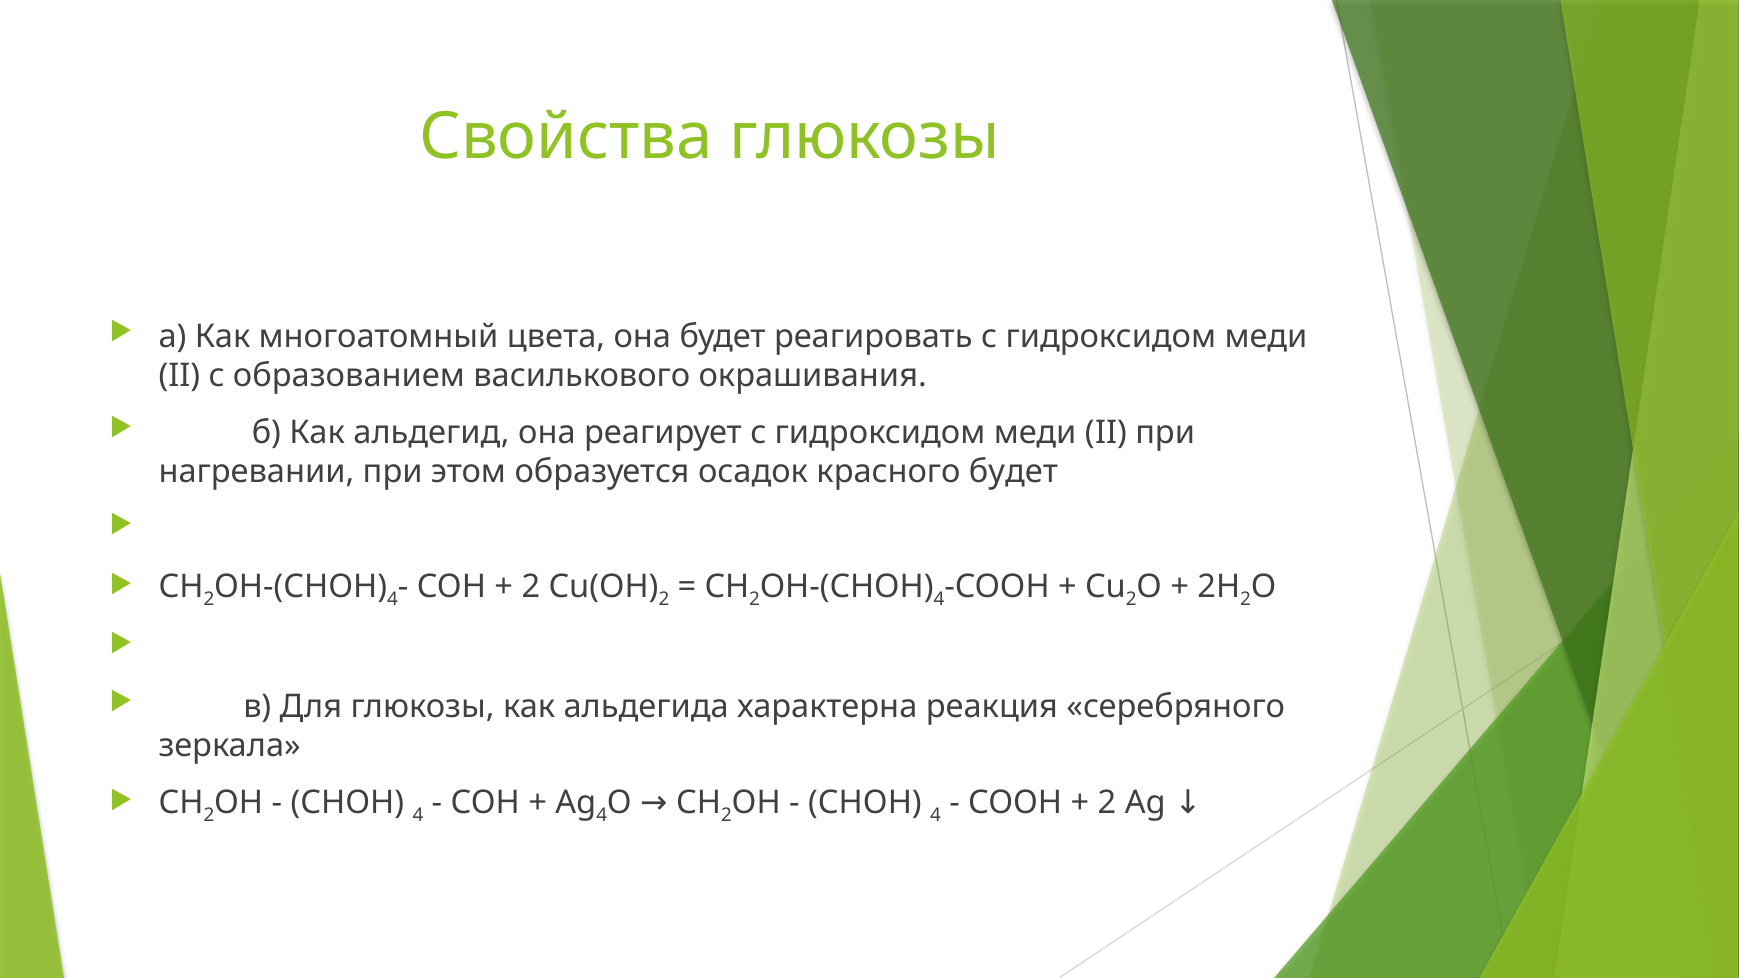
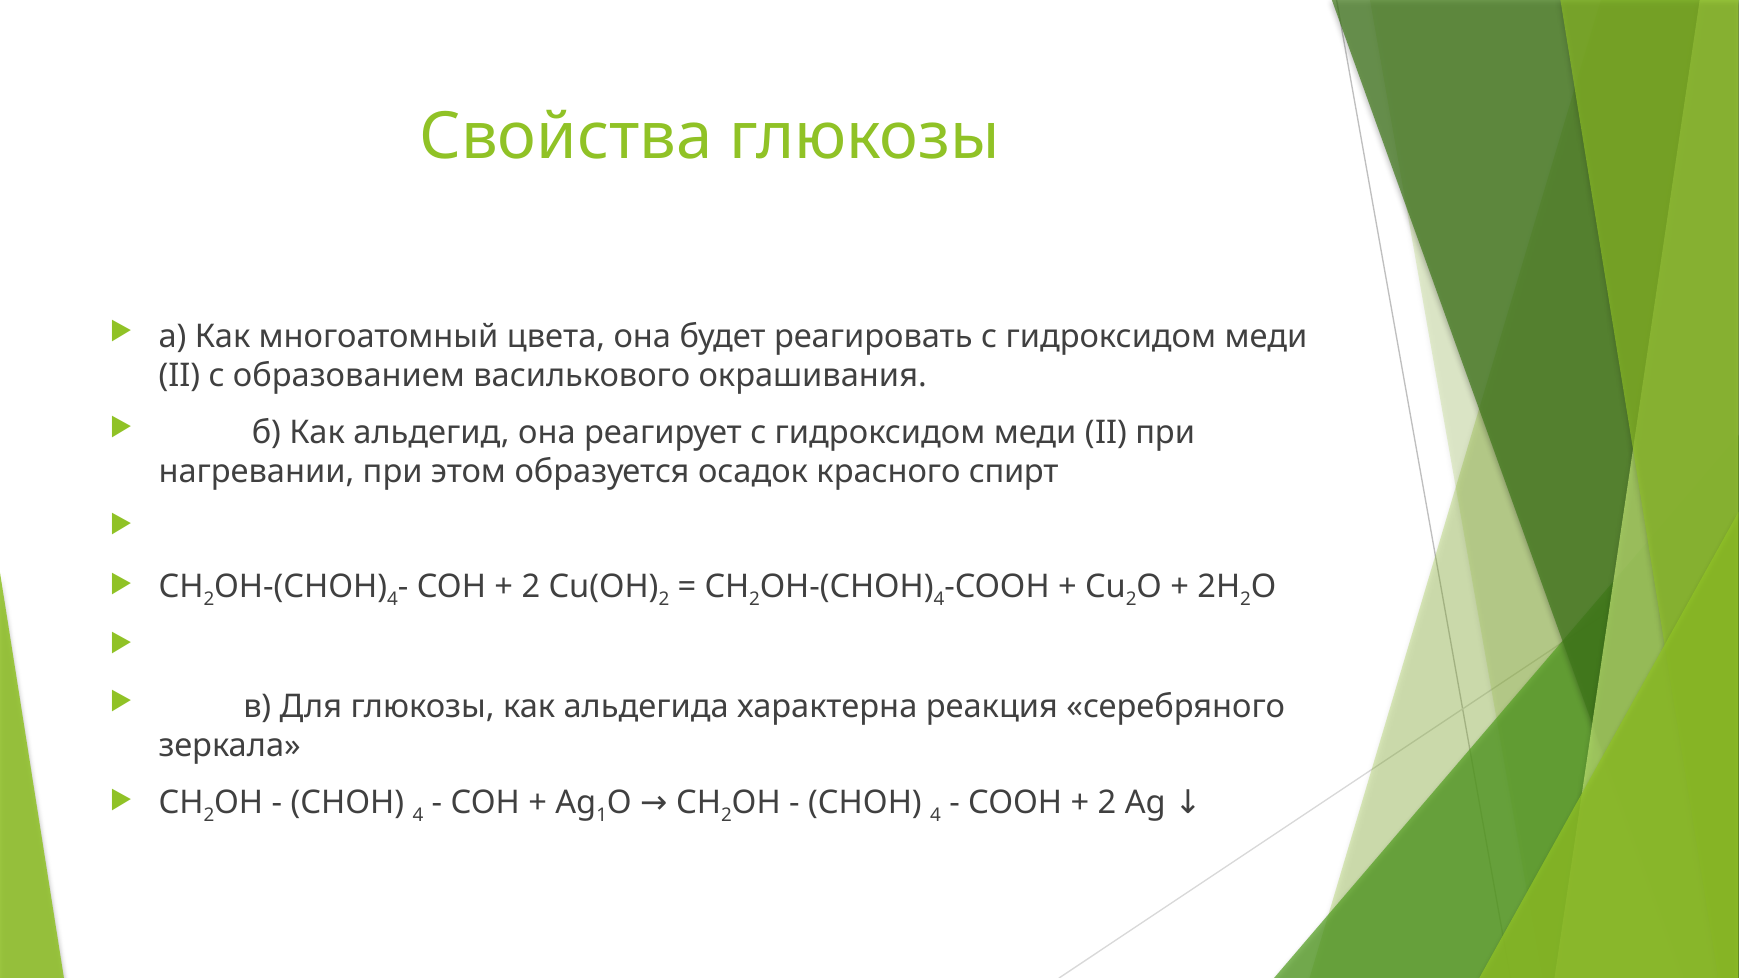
красного будет: будет -> спирт (1014, 472)
Аg 4: 4 -> 1 (602, 815)
